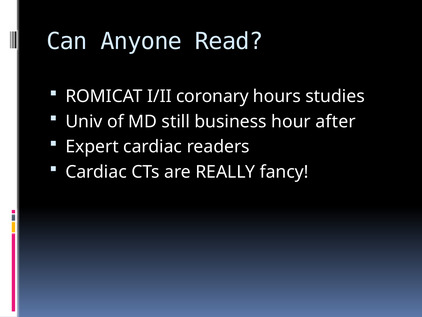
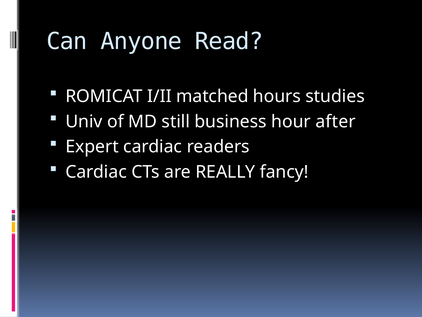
coronary: coronary -> matched (212, 96)
